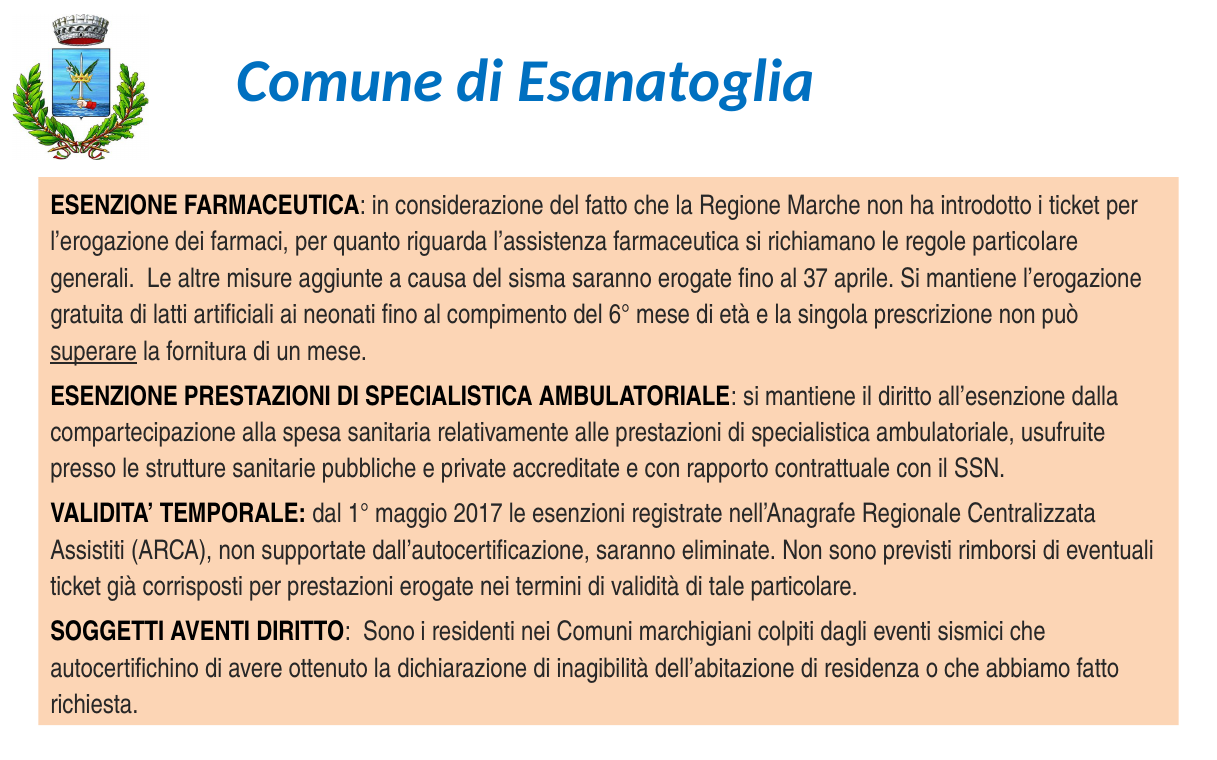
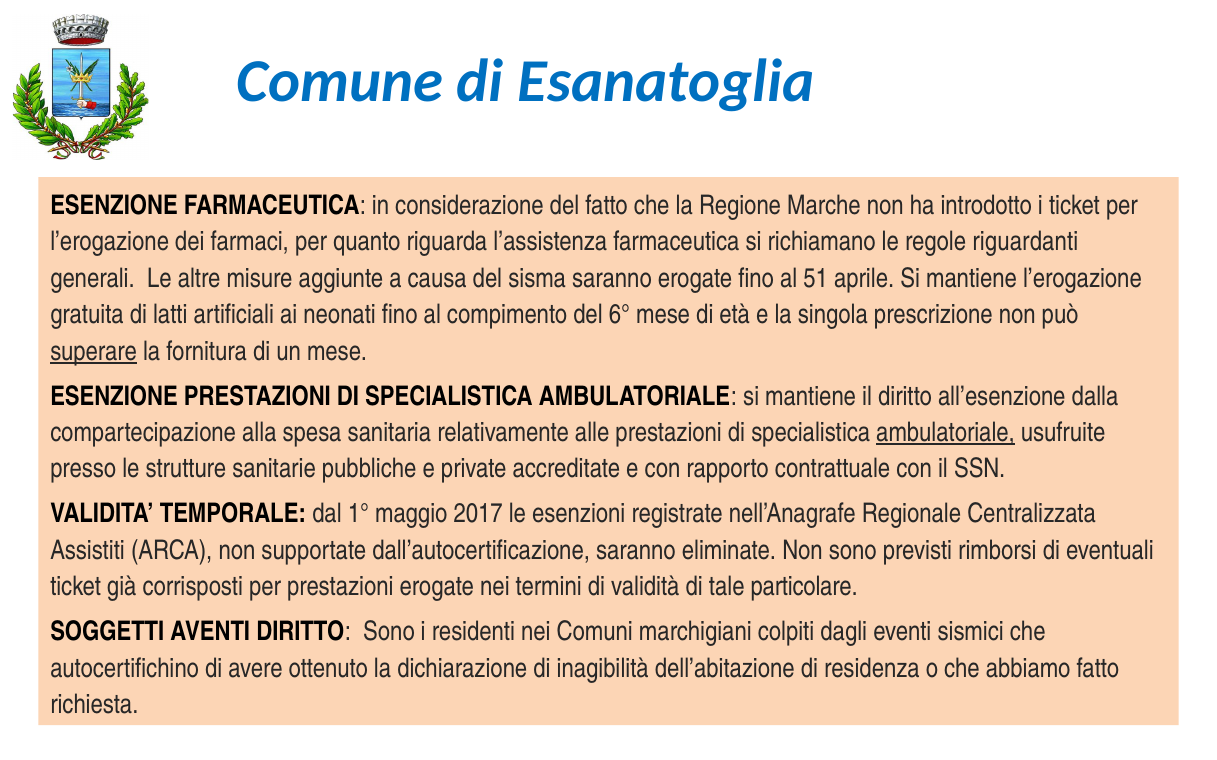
regole particolare: particolare -> riguardanti (1025, 242)
37: 37 -> 51 (816, 278)
ambulatoriale underline: none -> present (946, 433)
